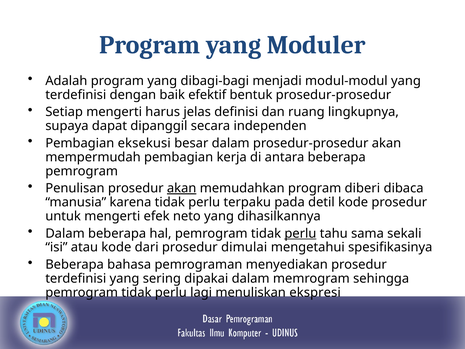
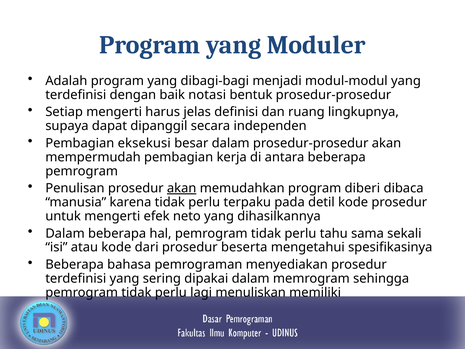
efektif: efektif -> notasi (207, 95)
perlu underline: present -> none (300, 233)
dimulai: dimulai -> beserta (244, 247)
ekspresi: ekspresi -> memiliki (315, 292)
